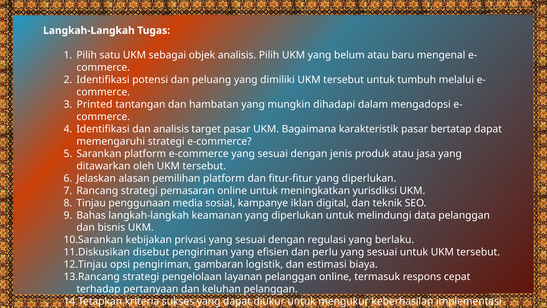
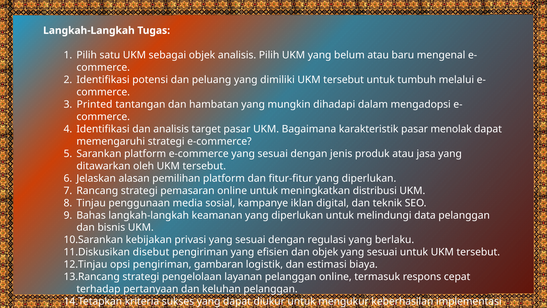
bertatap: bertatap -> menolak (451, 129)
yurisdiksi: yurisdiksi -> distribusi (375, 190)
dan perlu: perlu -> objek (325, 252)
